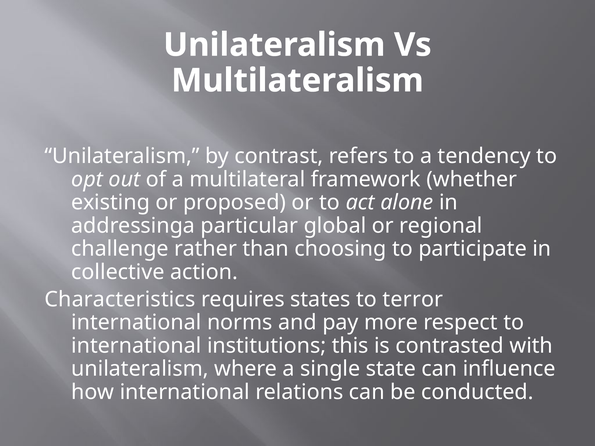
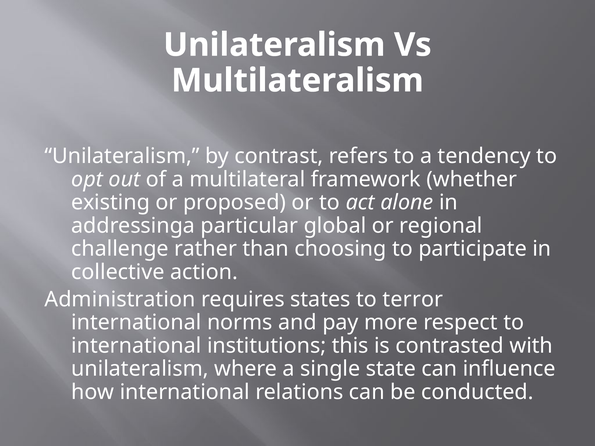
Characteristics: Characteristics -> Administration (120, 299)
